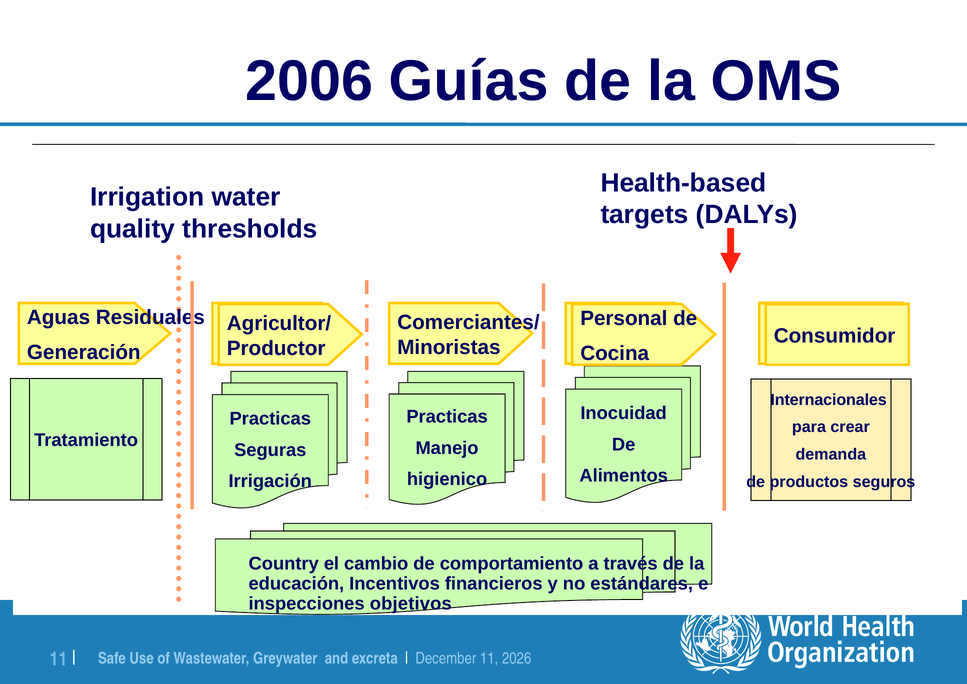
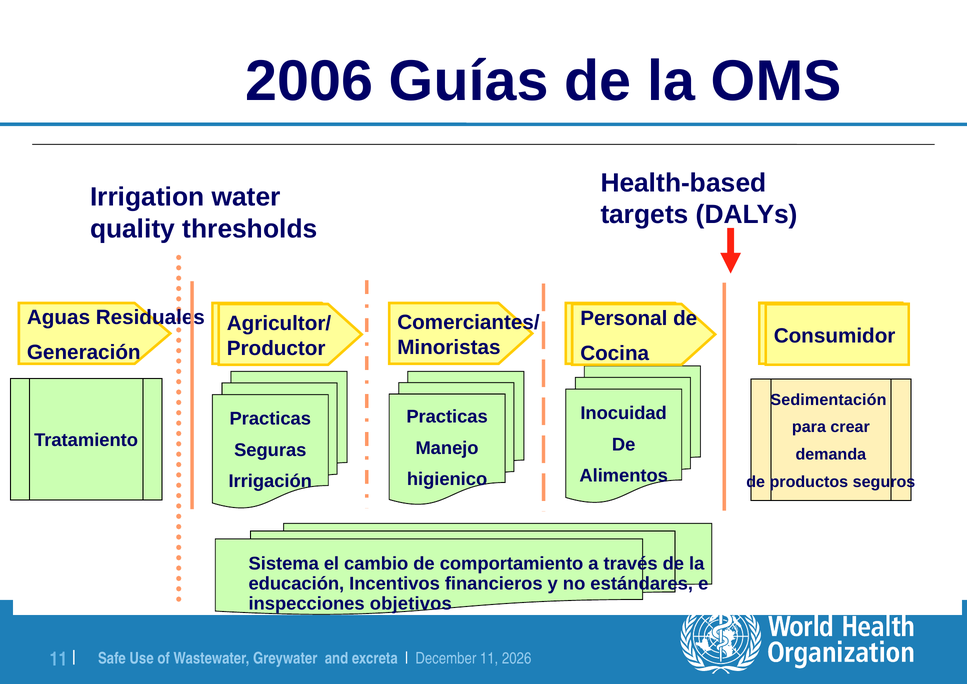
Internacionales: Internacionales -> Sedimentación (828, 400)
Country: Country -> Sistema (284, 564)
